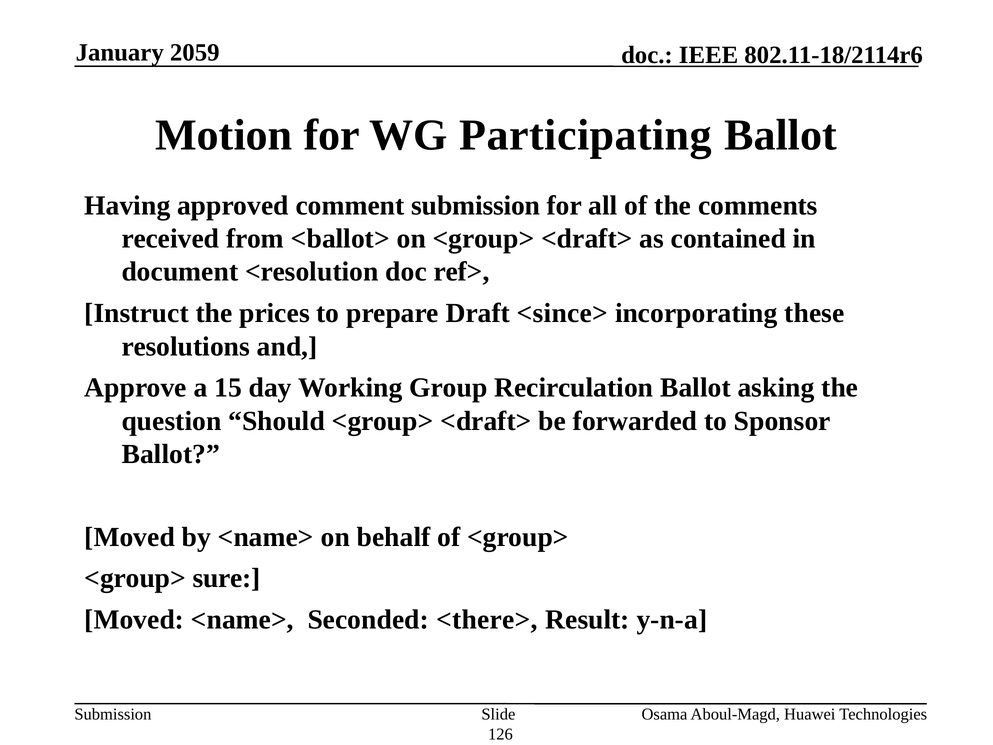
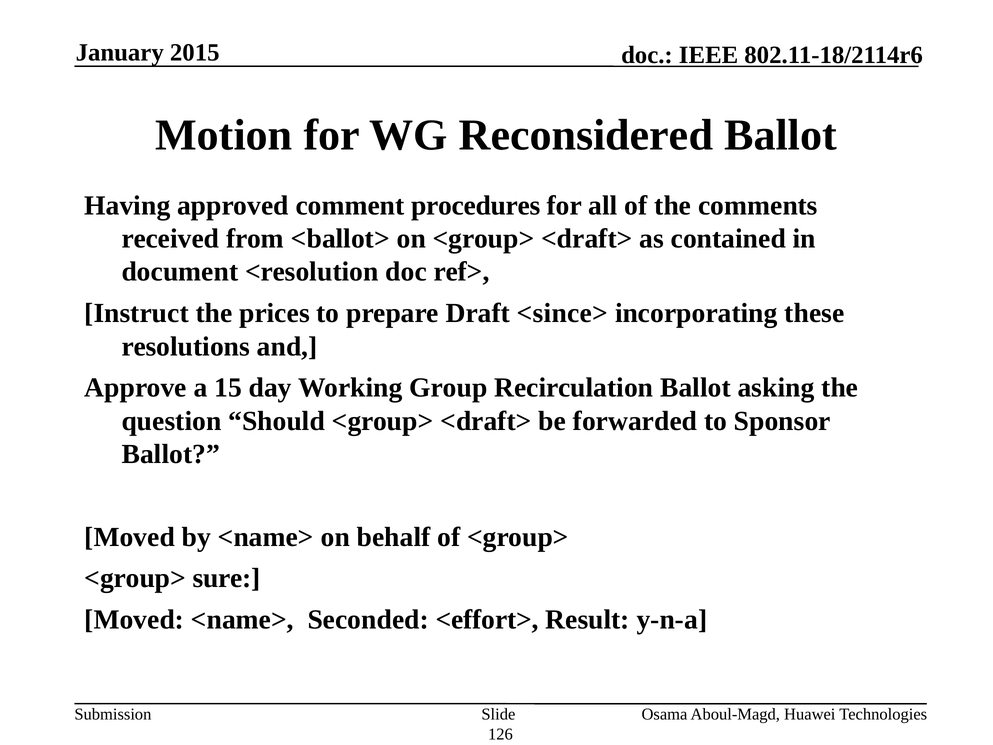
2059: 2059 -> 2015 (195, 53)
Participating: Participating -> Reconsidered (586, 135)
comment submission: submission -> procedures (476, 206)
<there>: <there> -> <effort> (487, 620)
